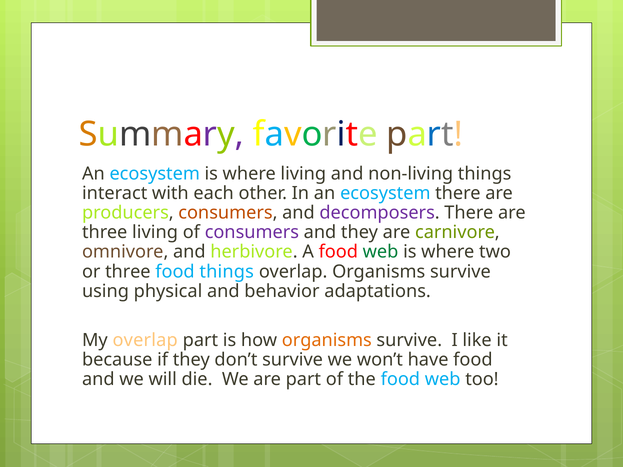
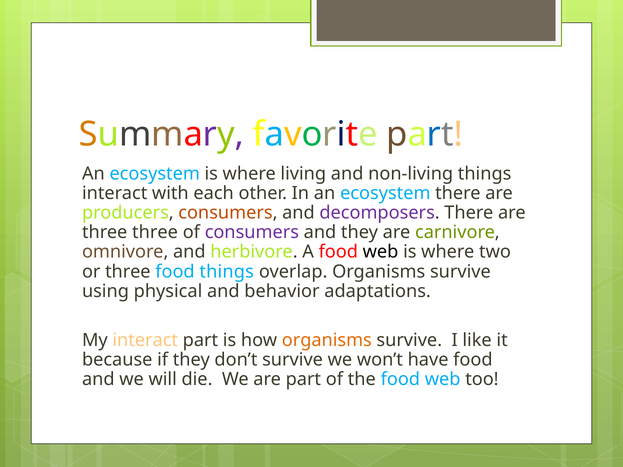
three living: living -> three (155, 232)
web colour: green -> black (381, 252)
My overlap: overlap -> interact (145, 340)
